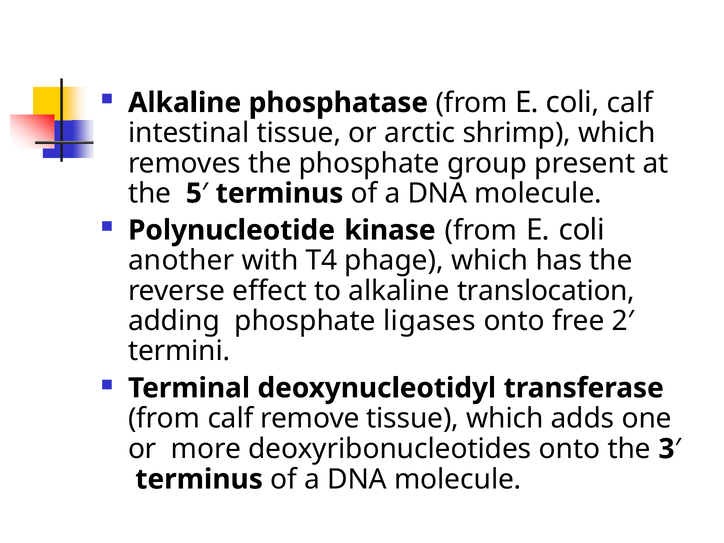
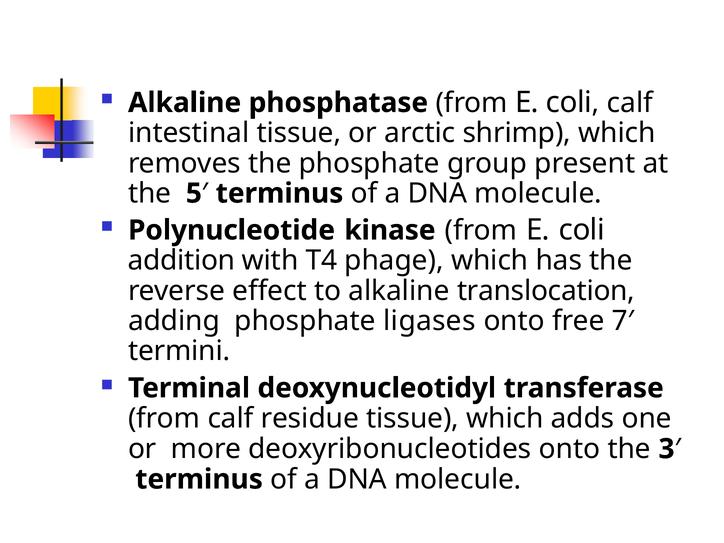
another: another -> addition (181, 261)
2′: 2′ -> 7′ (623, 321)
remove: remove -> residue (310, 418)
